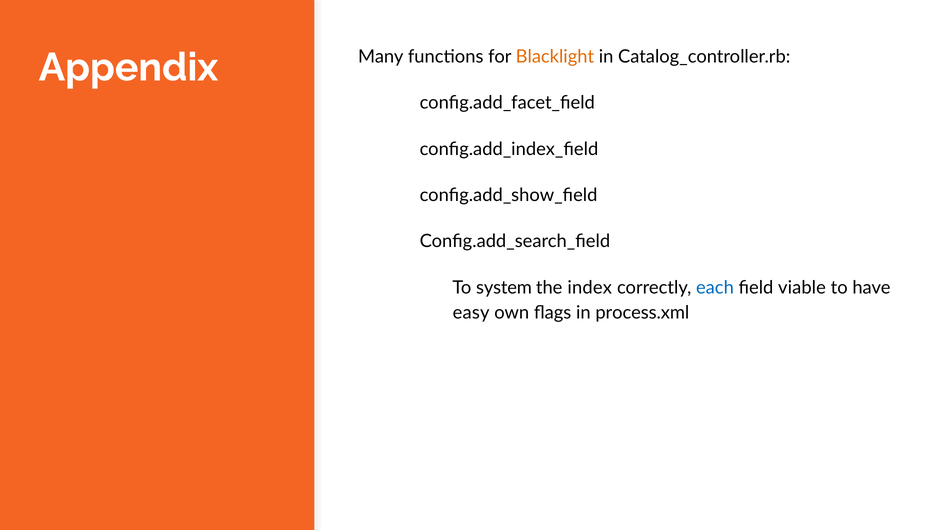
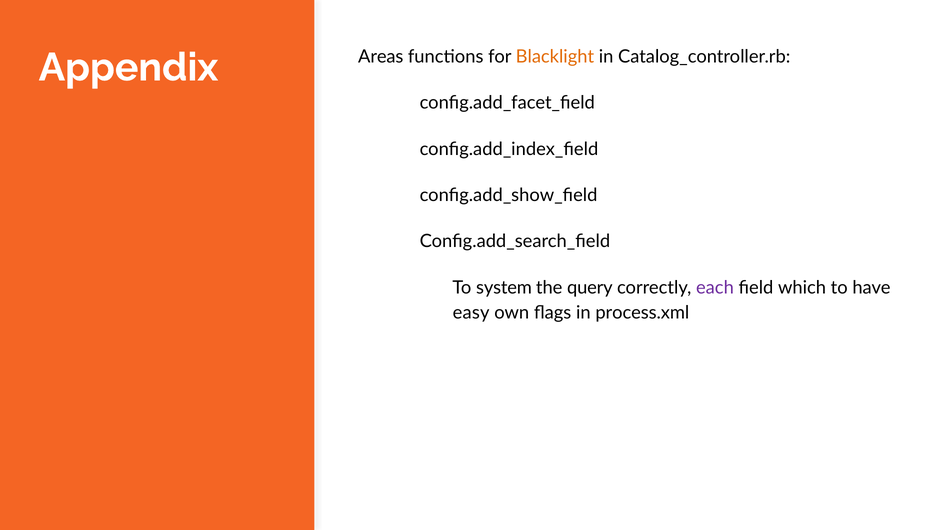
Many: Many -> Areas (381, 57)
index: index -> query (590, 288)
each colour: blue -> purple (715, 288)
viable: viable -> which (802, 288)
